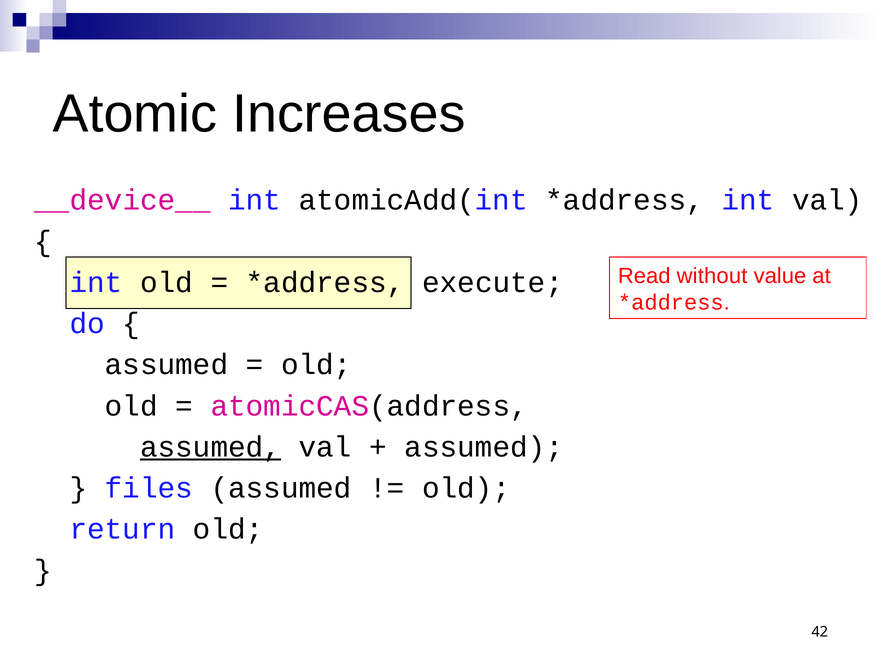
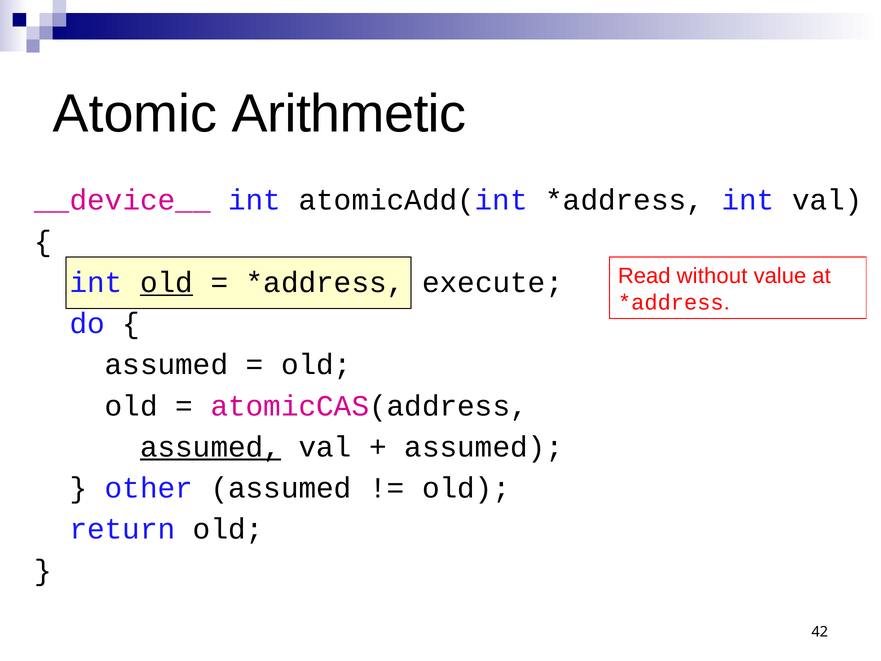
Increases: Increases -> Arithmetic (349, 114)
old underline: none -> present (167, 282)
files: files -> other (149, 488)
